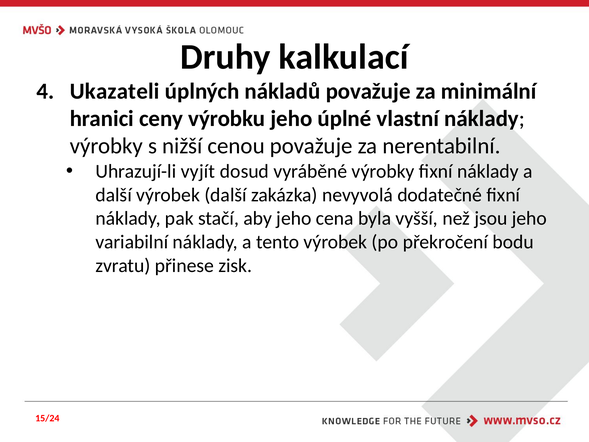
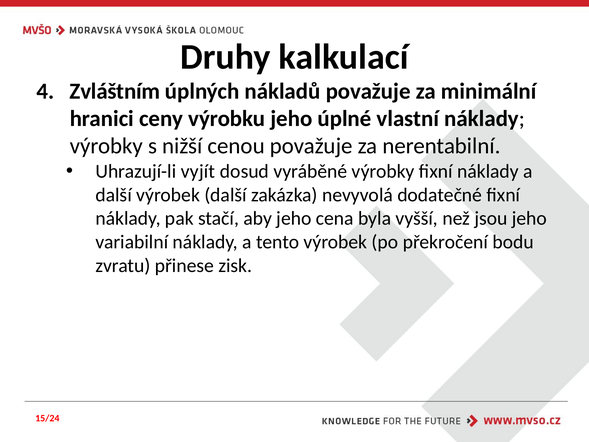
Ukazateli: Ukazateli -> Zvláštním (115, 91)
